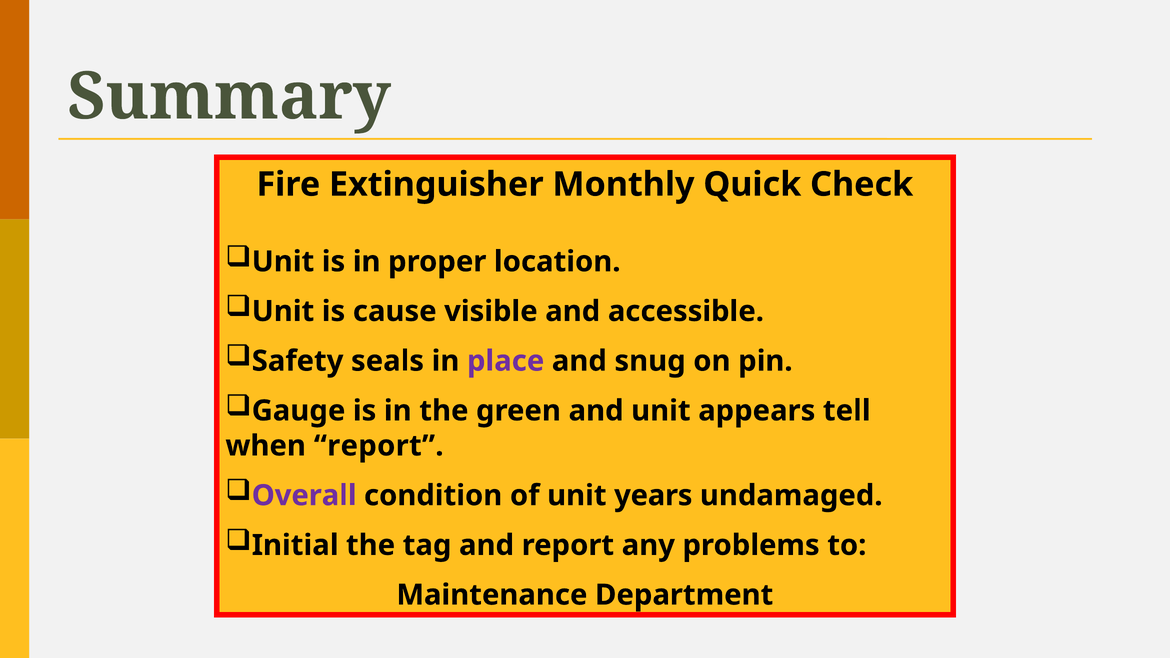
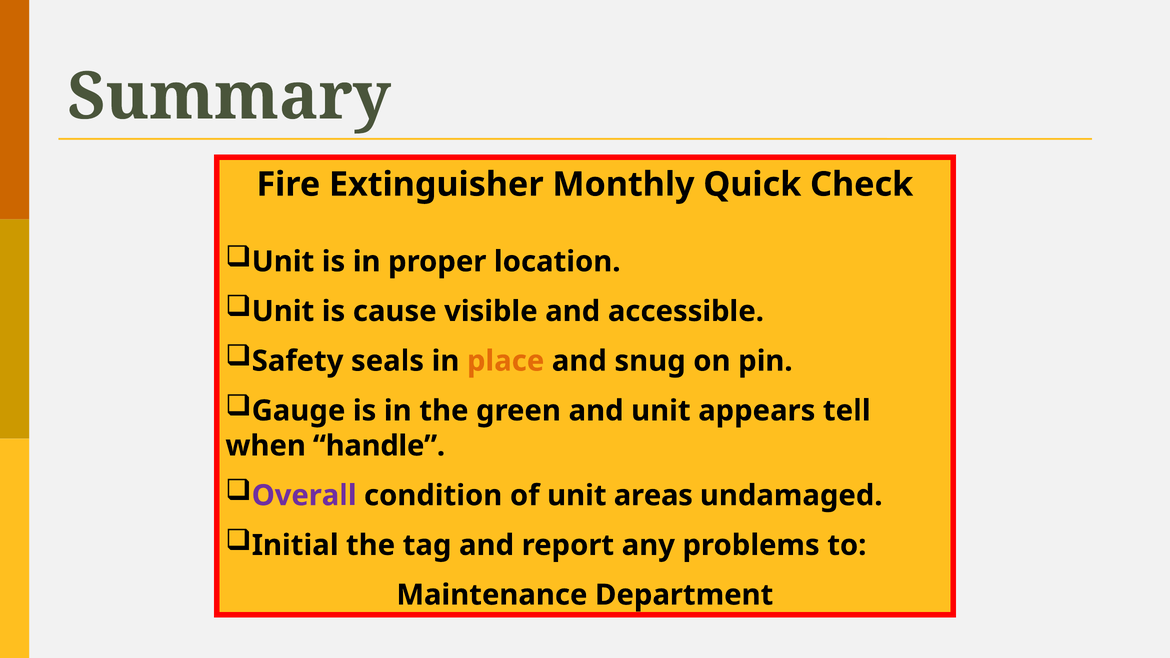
place colour: purple -> orange (506, 361)
when report: report -> handle (379, 446)
years: years -> areas (653, 496)
